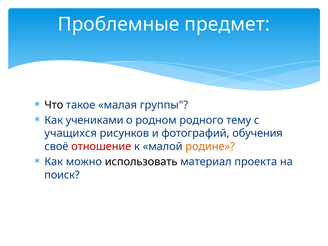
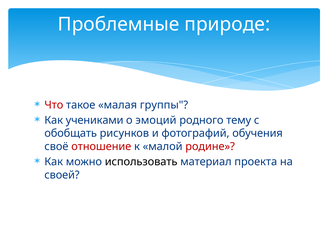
предмет: предмет -> природе (227, 24)
Что colour: black -> red (54, 105)
родном: родном -> эмоций (156, 120)
учащихся: учащихся -> обобщать (71, 133)
родине colour: orange -> red (210, 146)
поиск: поиск -> своей (62, 175)
